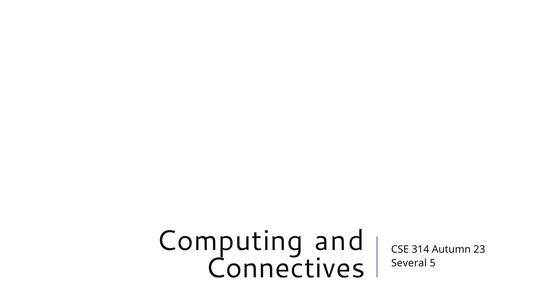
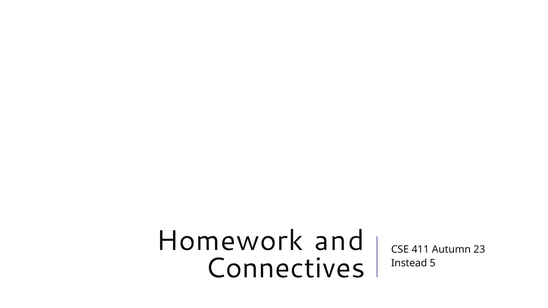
Computing: Computing -> Homework (230, 241)
314: 314 -> 411 (420, 250)
Several: Several -> Instead (409, 263)
